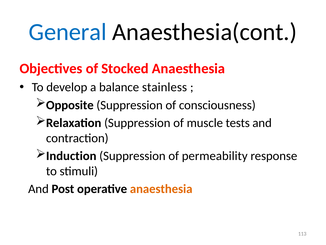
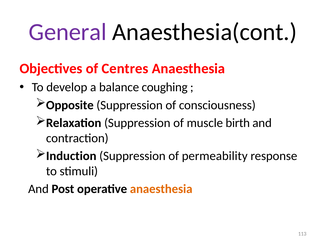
General colour: blue -> purple (68, 32)
Stocked: Stocked -> Centres (125, 68)
stainless: stainless -> coughing (165, 87)
tests: tests -> birth (238, 123)
